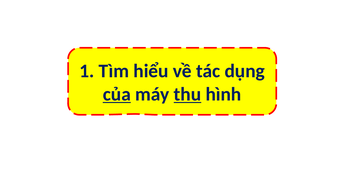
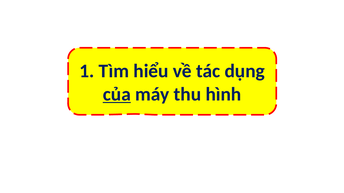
thu underline: present -> none (187, 94)
